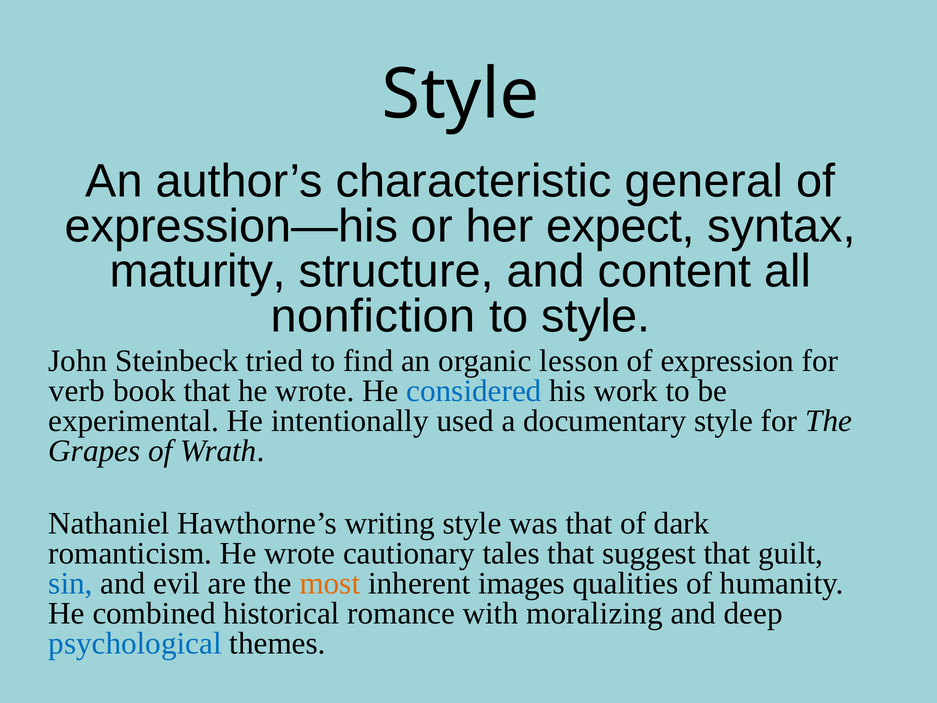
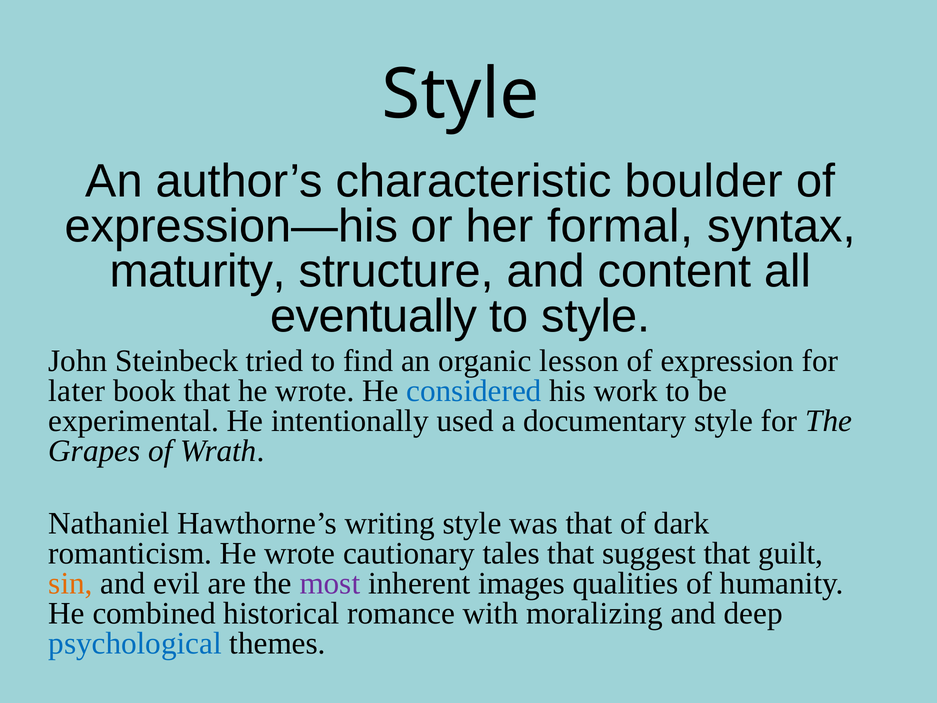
general: general -> boulder (704, 181)
expect: expect -> formal (620, 226)
nonfiction: nonfiction -> eventually (374, 316)
verb: verb -> later (77, 391)
sin colour: blue -> orange (70, 583)
most colour: orange -> purple (330, 583)
